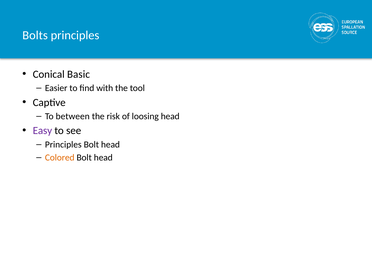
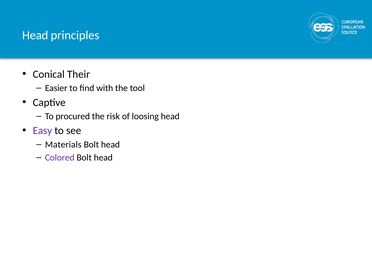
Bolts: Bolts -> Head (35, 35)
Basic: Basic -> Their (79, 74)
between: between -> procured (73, 116)
Principles: Principles -> Materials (63, 144)
Colored colour: orange -> purple (60, 158)
